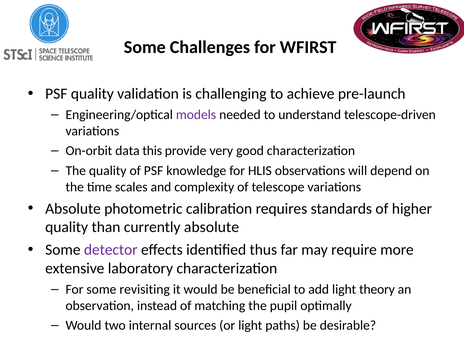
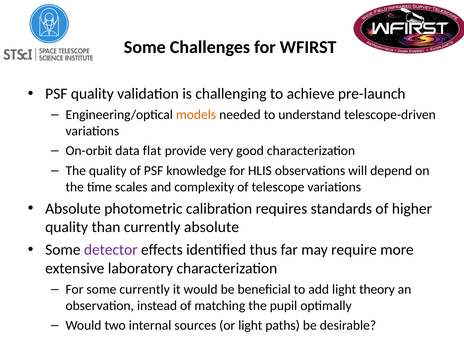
models colour: purple -> orange (196, 115)
this: this -> flat (152, 151)
some revisiting: revisiting -> currently (145, 289)
